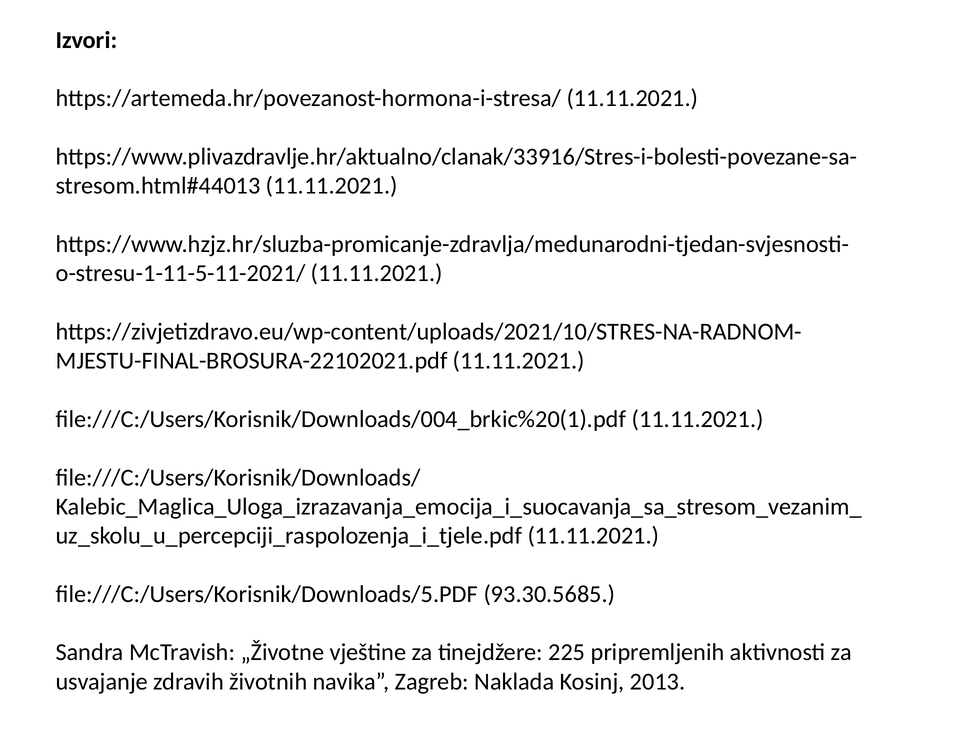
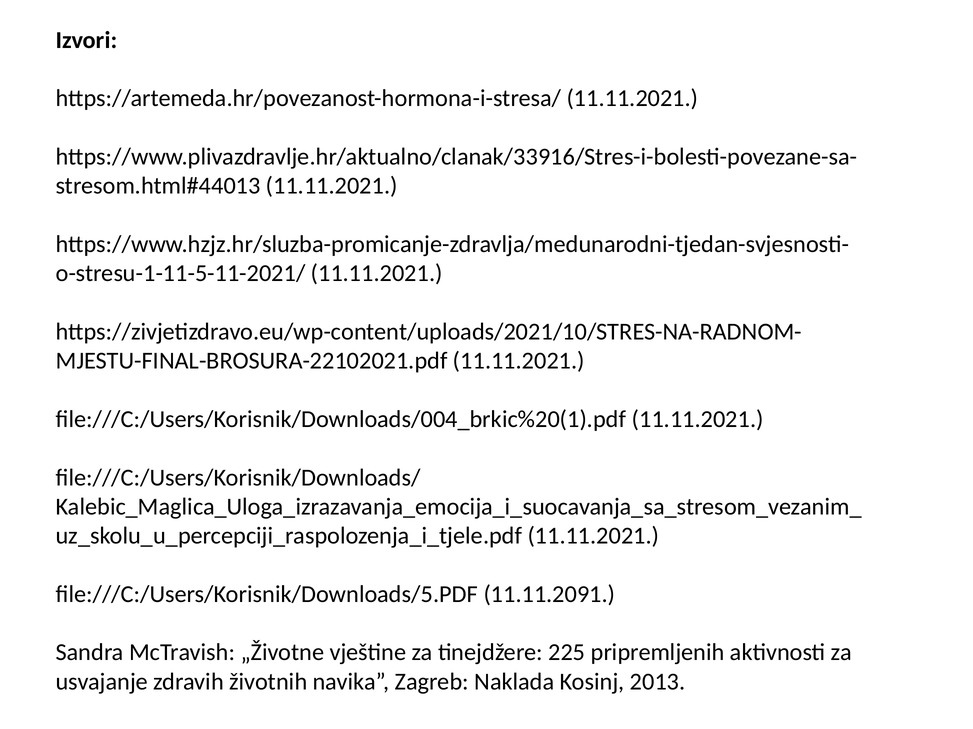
93.30.5685: 93.30.5685 -> 11.11.2091 (549, 595)
